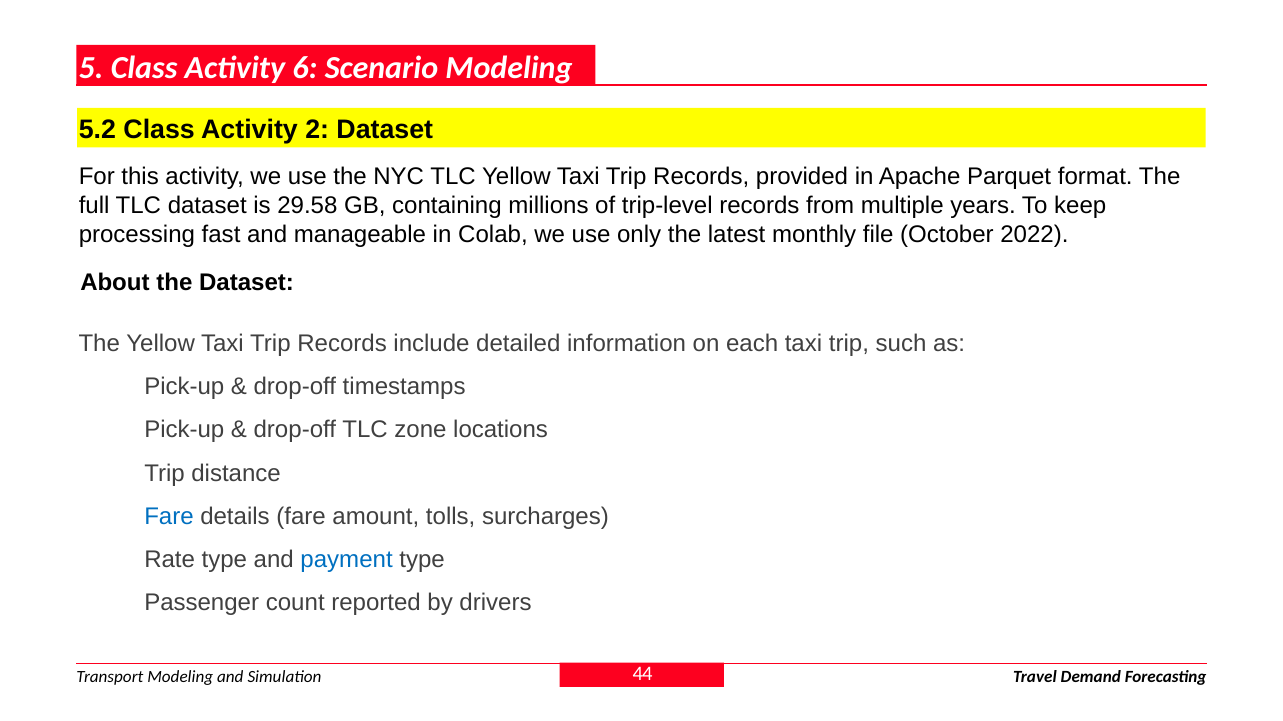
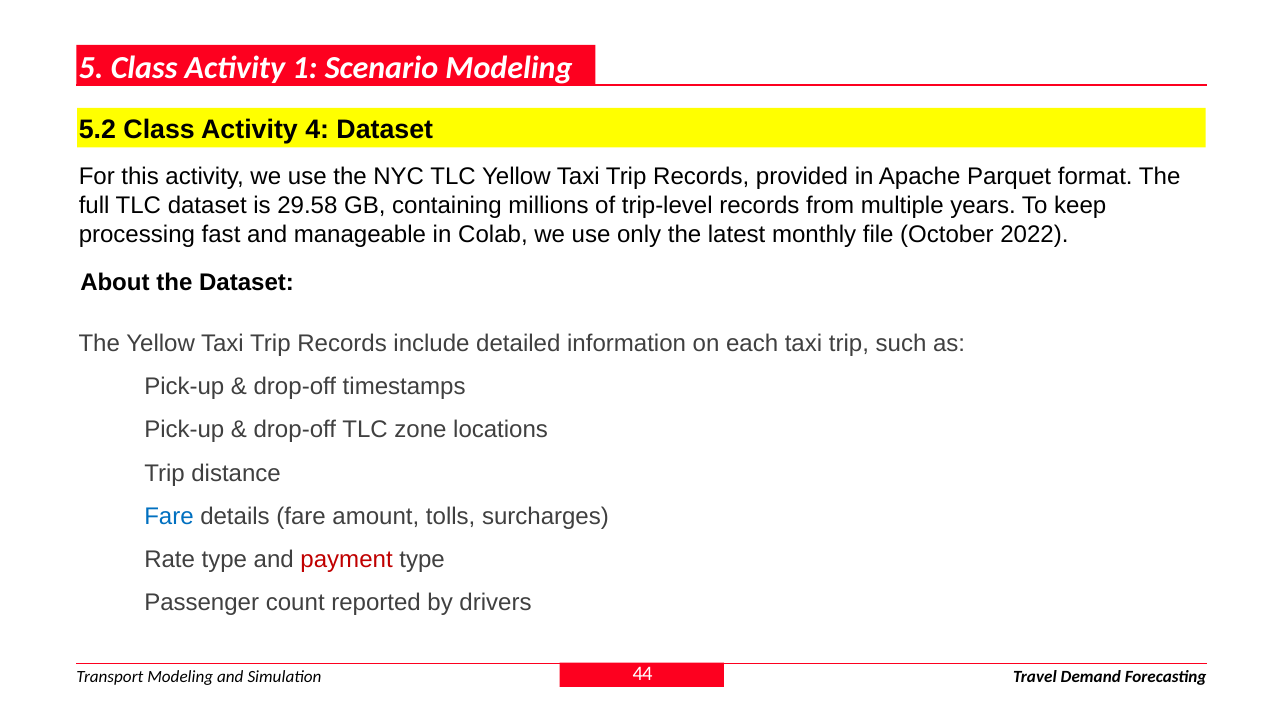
6: 6 -> 1 (305, 68)
2: 2 -> 4 (317, 130)
payment colour: blue -> red (347, 560)
